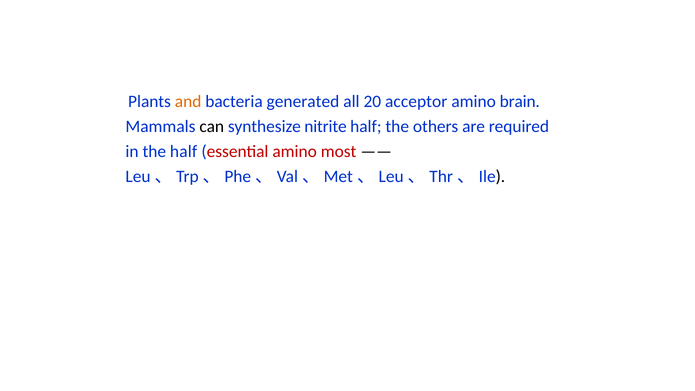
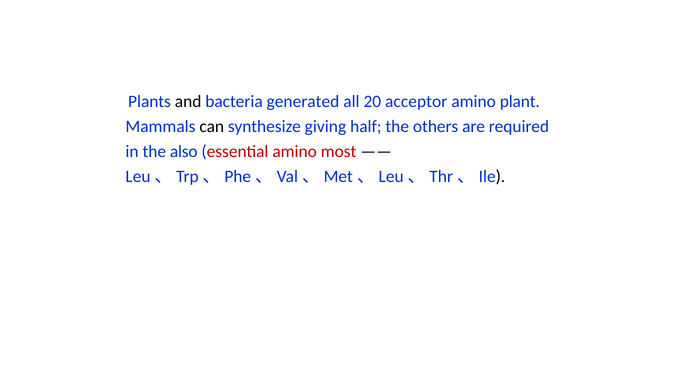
and colour: orange -> black (188, 101)
brain: brain -> plant (520, 101)
nitrite: nitrite -> giving (325, 127)
the half: half -> also (184, 152)
